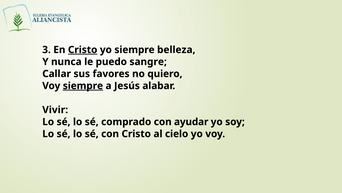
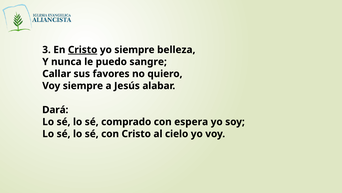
siempre underline: present -> none (83, 86)
Vivir: Vivir -> Dará (55, 109)
ayudar: ayudar -> espera (191, 121)
